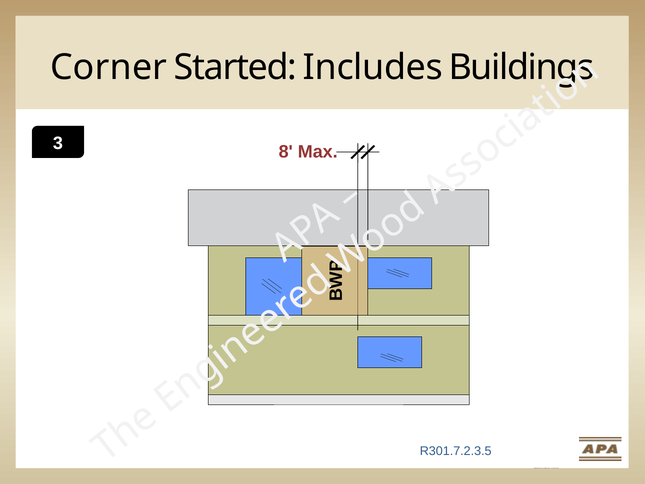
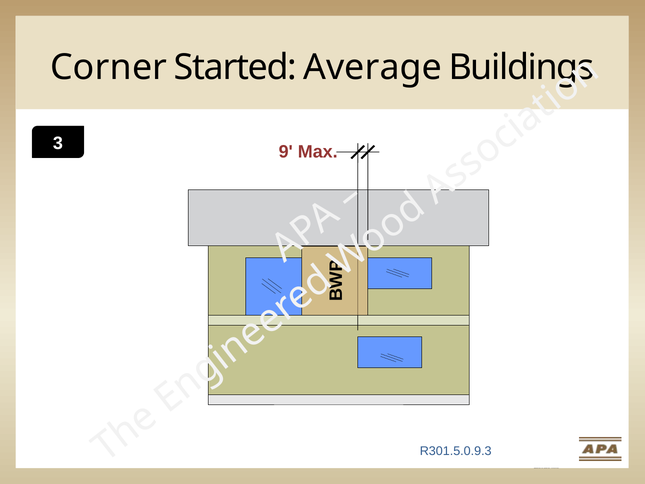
Includes: Includes -> Average (373, 67)
8: 8 -> 9 (286, 152)
R301.7.2.3.5: R301.7.2.3.5 -> R301.5.0.9.3 (456, 451)
